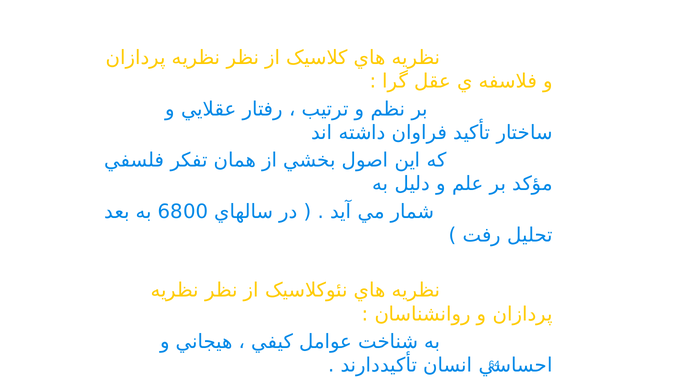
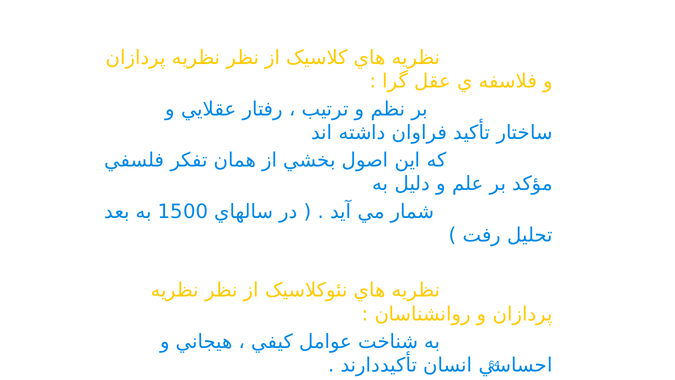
6800: 6800 -> 1500 (183, 211)
